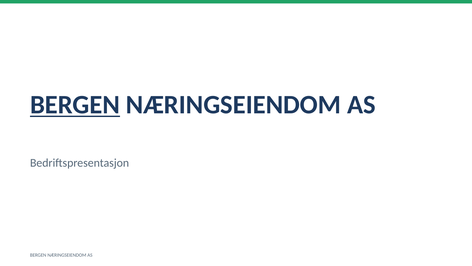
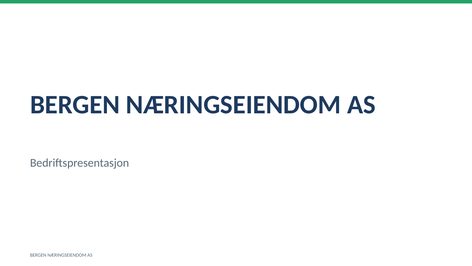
BERGEN underline: present -> none (75, 105)
